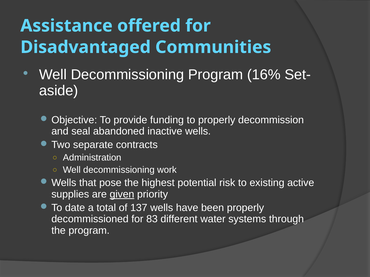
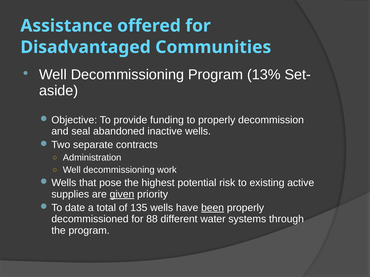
16%: 16% -> 13% (264, 75)
137: 137 -> 135 (139, 208)
been underline: none -> present (213, 208)
83: 83 -> 88 (152, 219)
